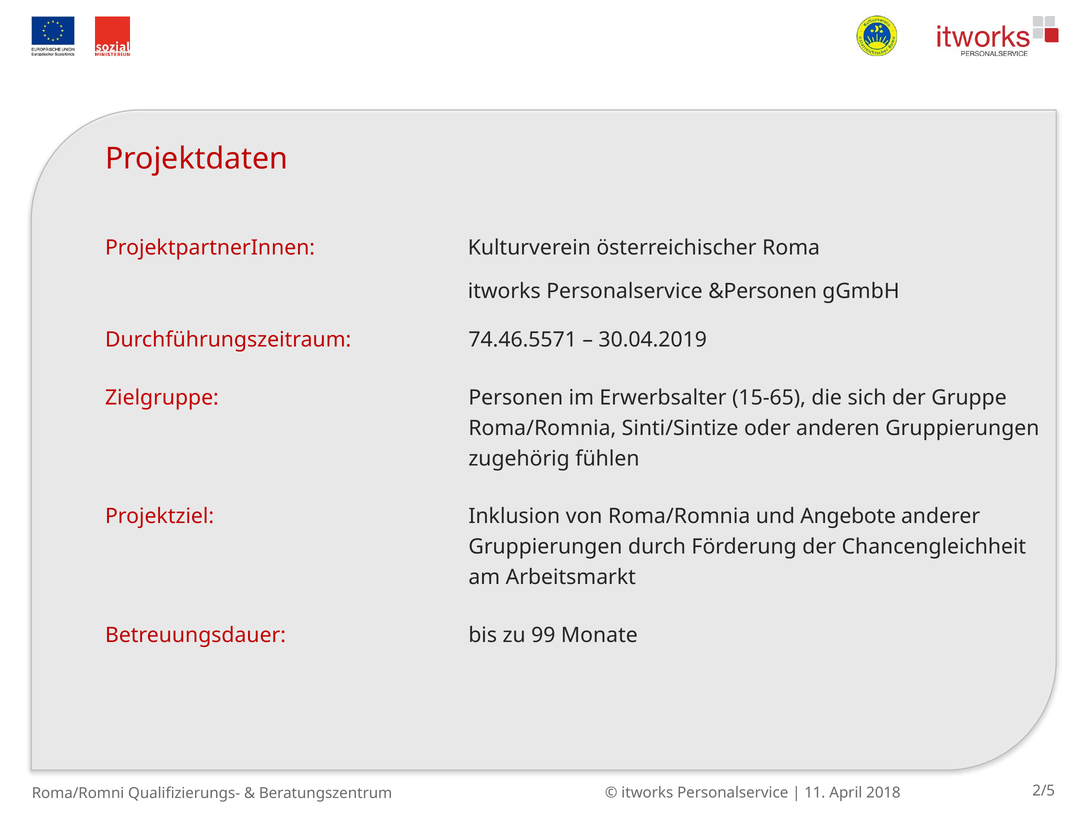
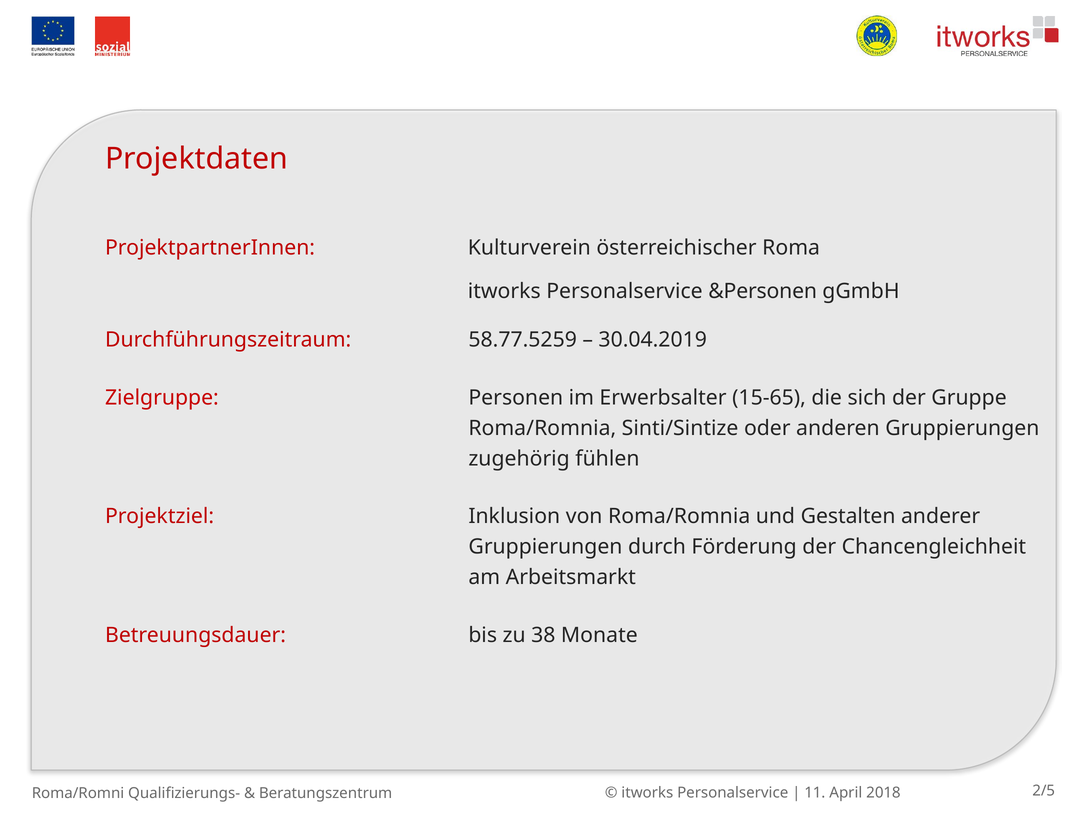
74.46.5571: 74.46.5571 -> 58.77.5259 (523, 340)
Angebote: Angebote -> Gestalten (848, 517)
99: 99 -> 38 (543, 636)
